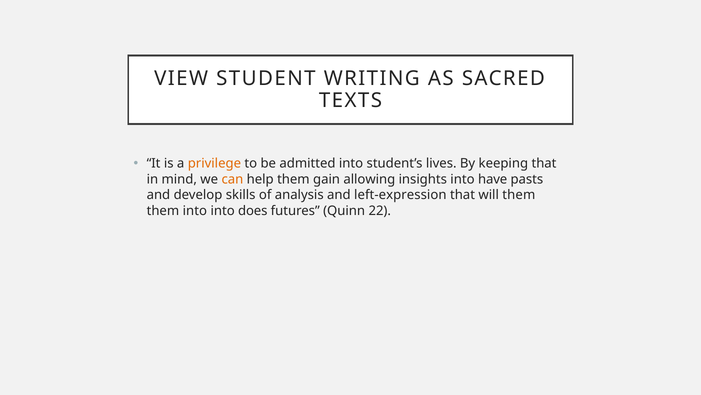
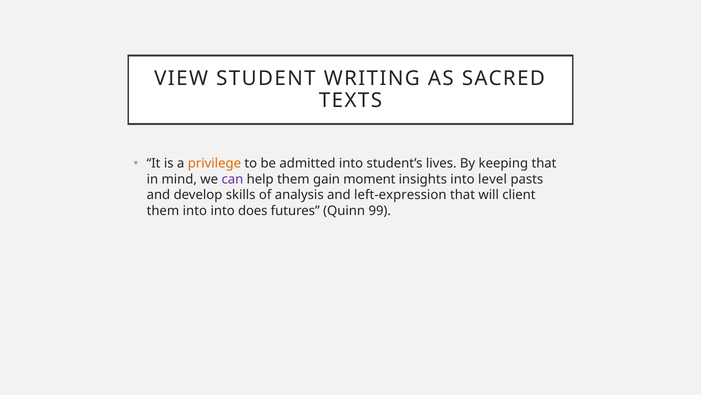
can colour: orange -> purple (232, 179)
allowing: allowing -> moment (369, 179)
have: have -> level (492, 179)
will them: them -> client (519, 195)
22: 22 -> 99 (380, 210)
